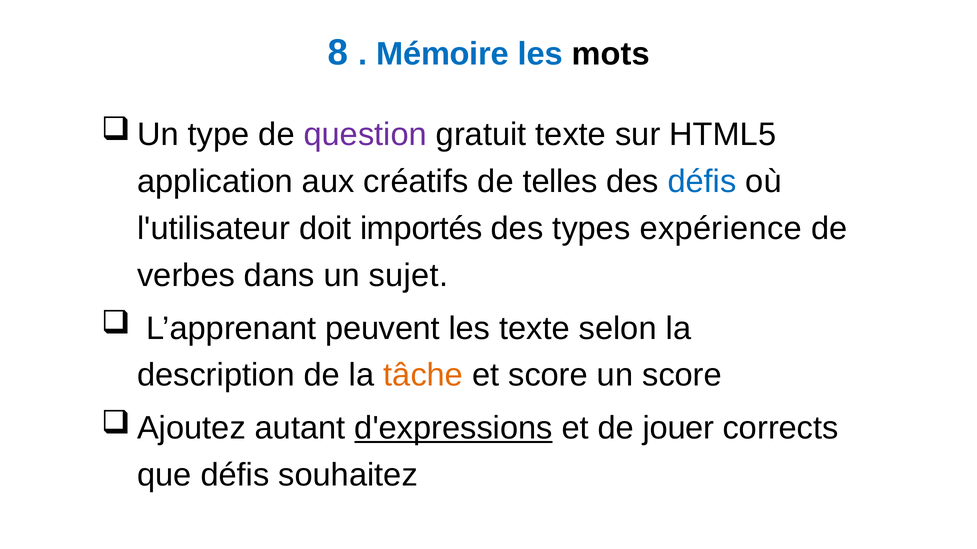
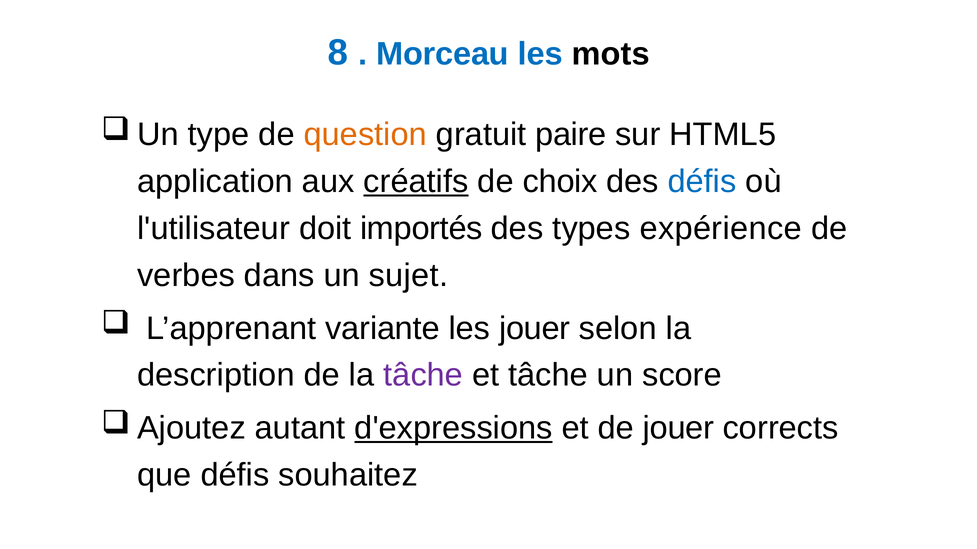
Mémoire: Mémoire -> Morceau (443, 54)
question colour: purple -> orange (365, 135)
gratuit texte: texte -> paire (571, 135)
créatifs underline: none -> present (416, 182)
telles: telles -> choix (560, 182)
peuvent: peuvent -> variante (383, 329)
les texte: texte -> jouer (535, 329)
tâche colour: orange -> purple (423, 376)
et score: score -> tâche (548, 376)
